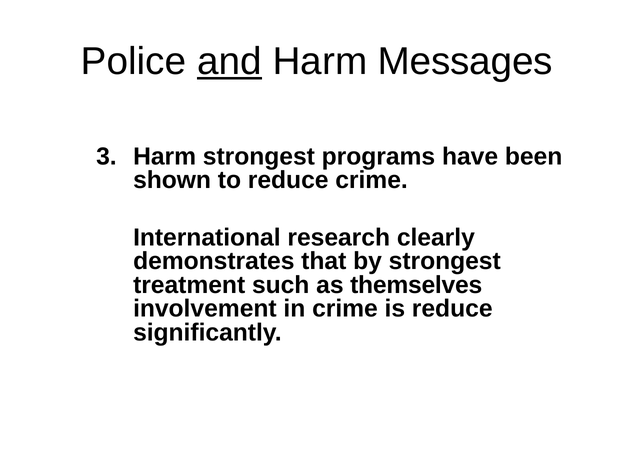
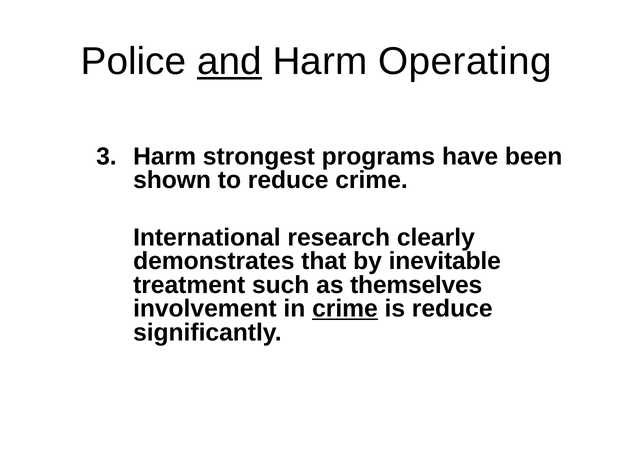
Messages: Messages -> Operating (465, 61)
by strongest: strongest -> inevitable (445, 261)
crime underline: none -> present (345, 308)
